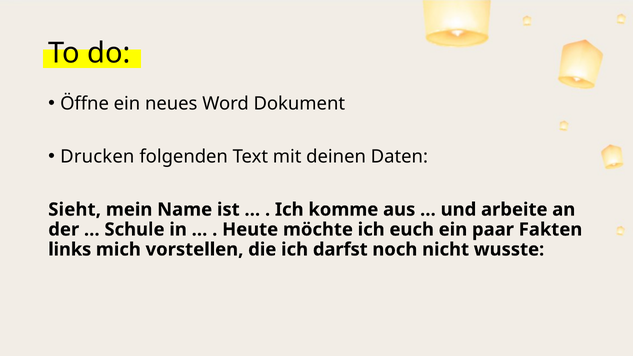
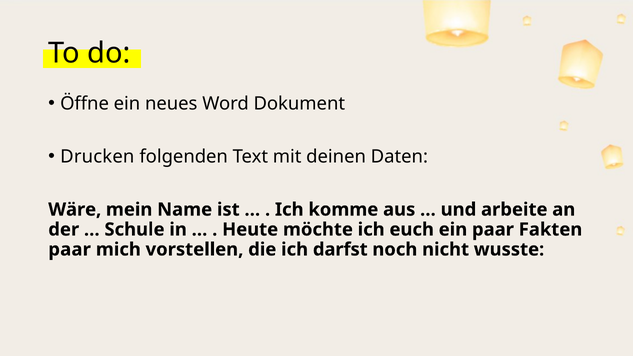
Sieht: Sieht -> Wäre (75, 210)
links: links -> paar (70, 249)
